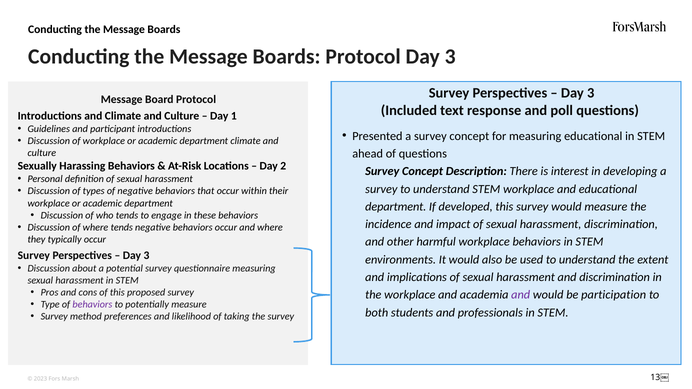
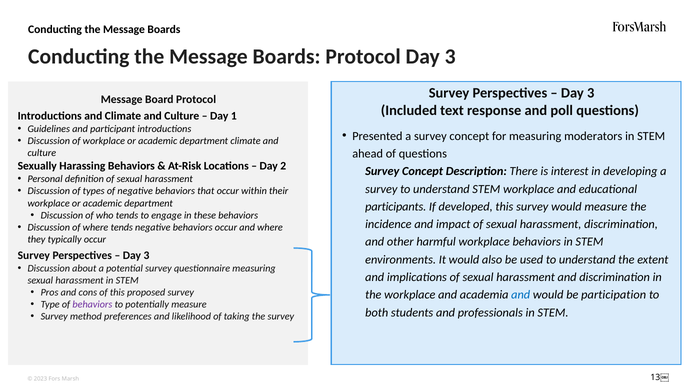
measuring educational: educational -> moderators (593, 136)
department: department -> participants (396, 207)
and colour: purple -> blue (521, 295)
